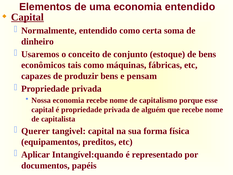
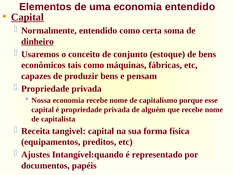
dinheiro underline: none -> present (38, 41)
Querer: Querer -> Receita (36, 131)
Aplicar: Aplicar -> Ajustes (36, 154)
